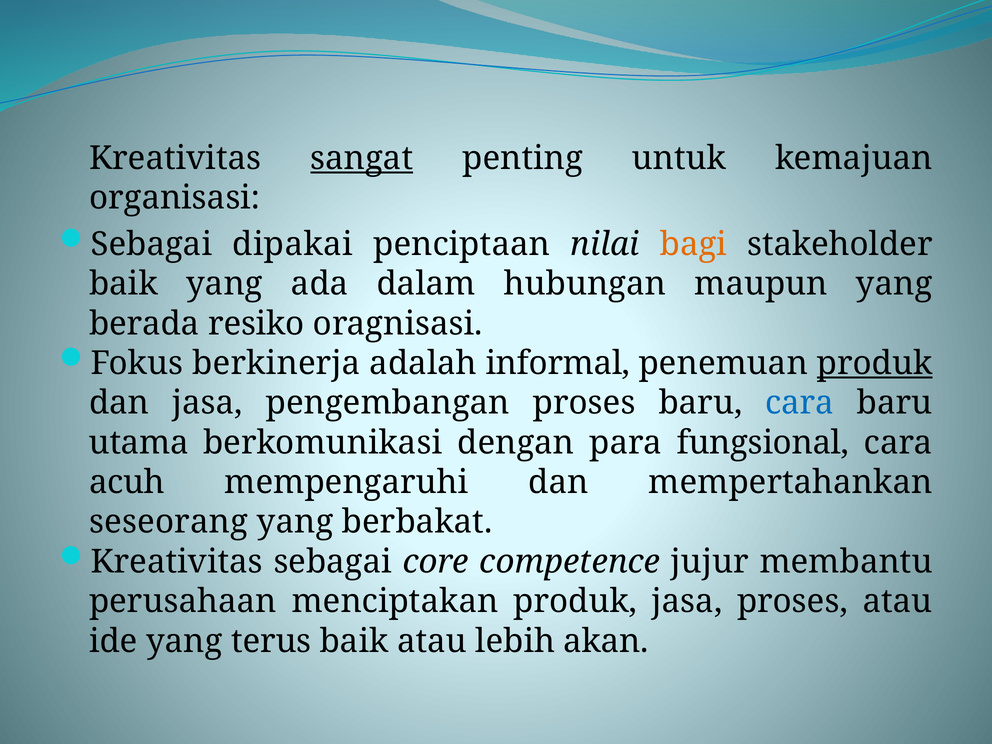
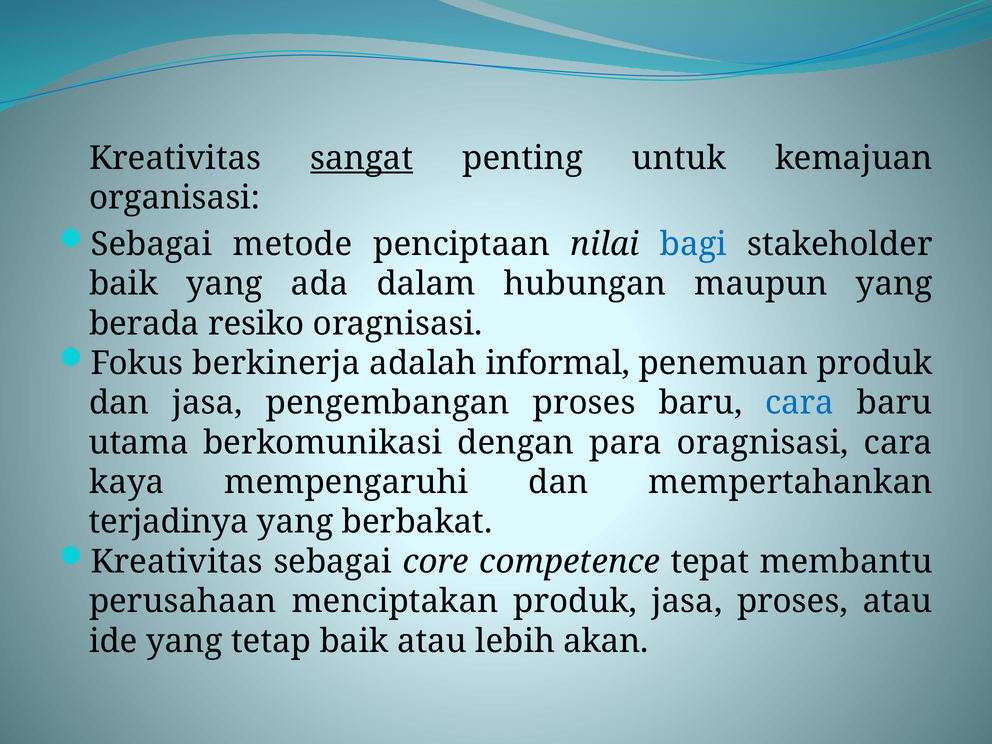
dipakai: dipakai -> metode (293, 244)
bagi colour: orange -> blue (693, 244)
produk underline: present -> none (875, 363)
para fungsional: fungsional -> oragnisasi (763, 443)
acuh: acuh -> kaya (127, 482)
seseorang: seseorang -> terjadinya (169, 522)
jujur: jujur -> tepat (710, 562)
terus: terus -> tetap (271, 641)
